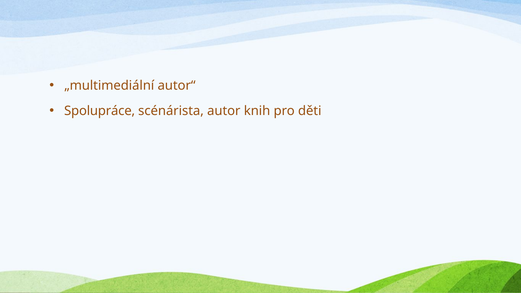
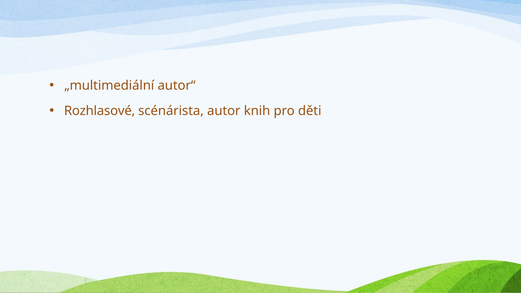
Spolupráce: Spolupráce -> Rozhlasové (100, 111)
